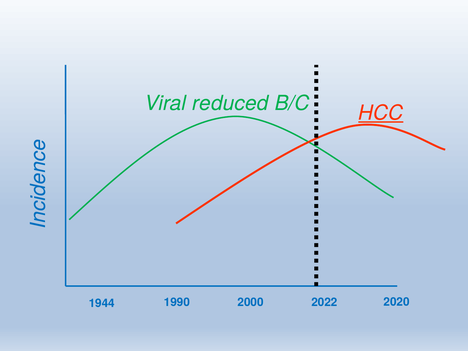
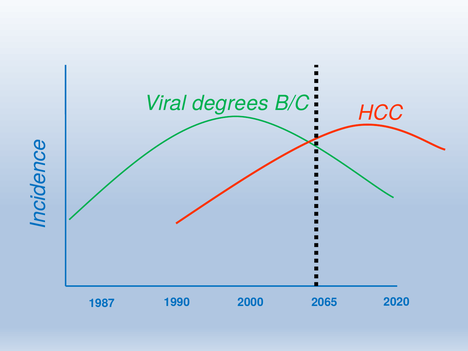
reduced: reduced -> degrees (230, 103)
HCC underline: present -> none (381, 113)
1944: 1944 -> 1987 (102, 303)
2022: 2022 -> 2065 (324, 302)
